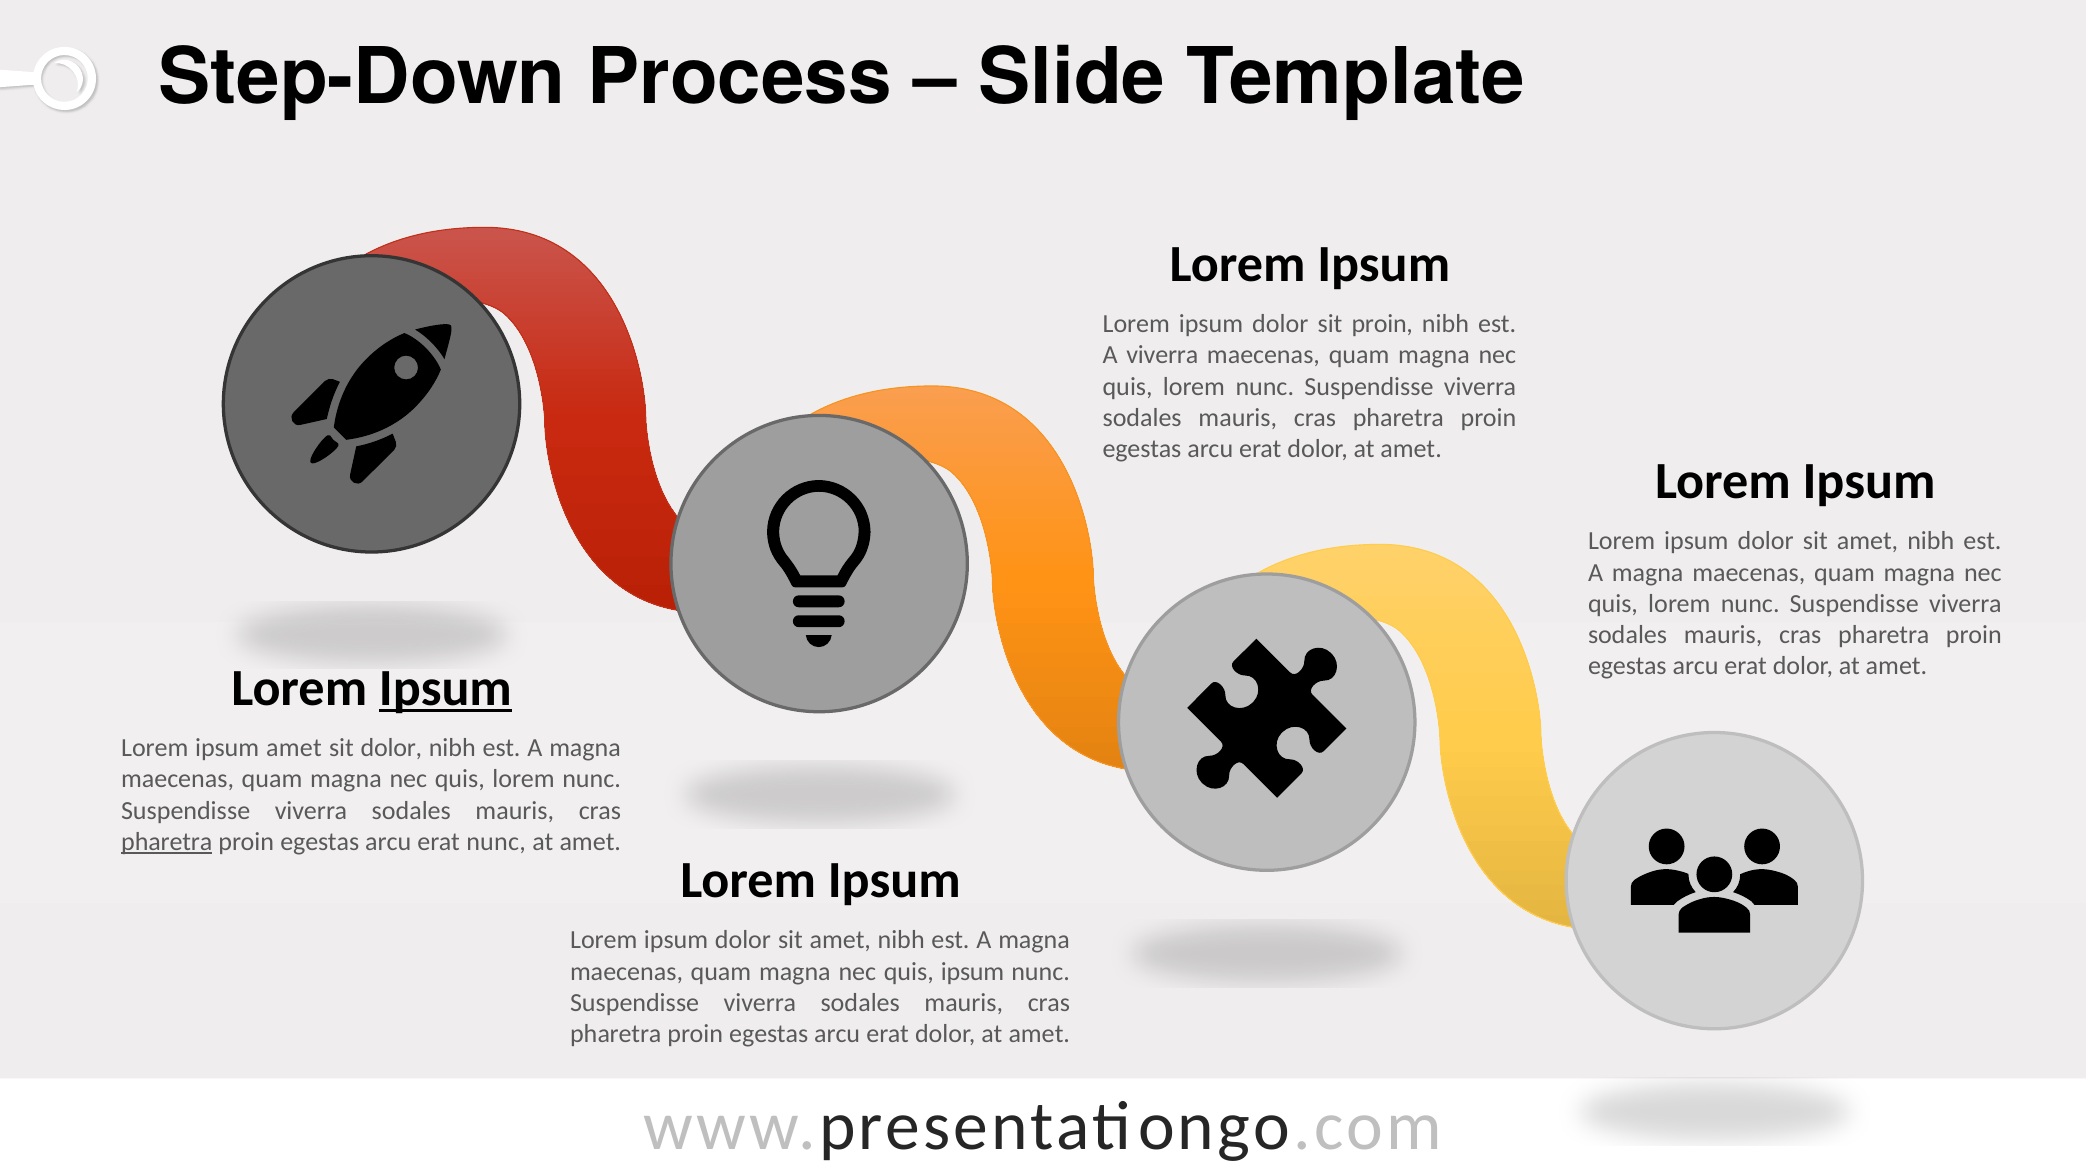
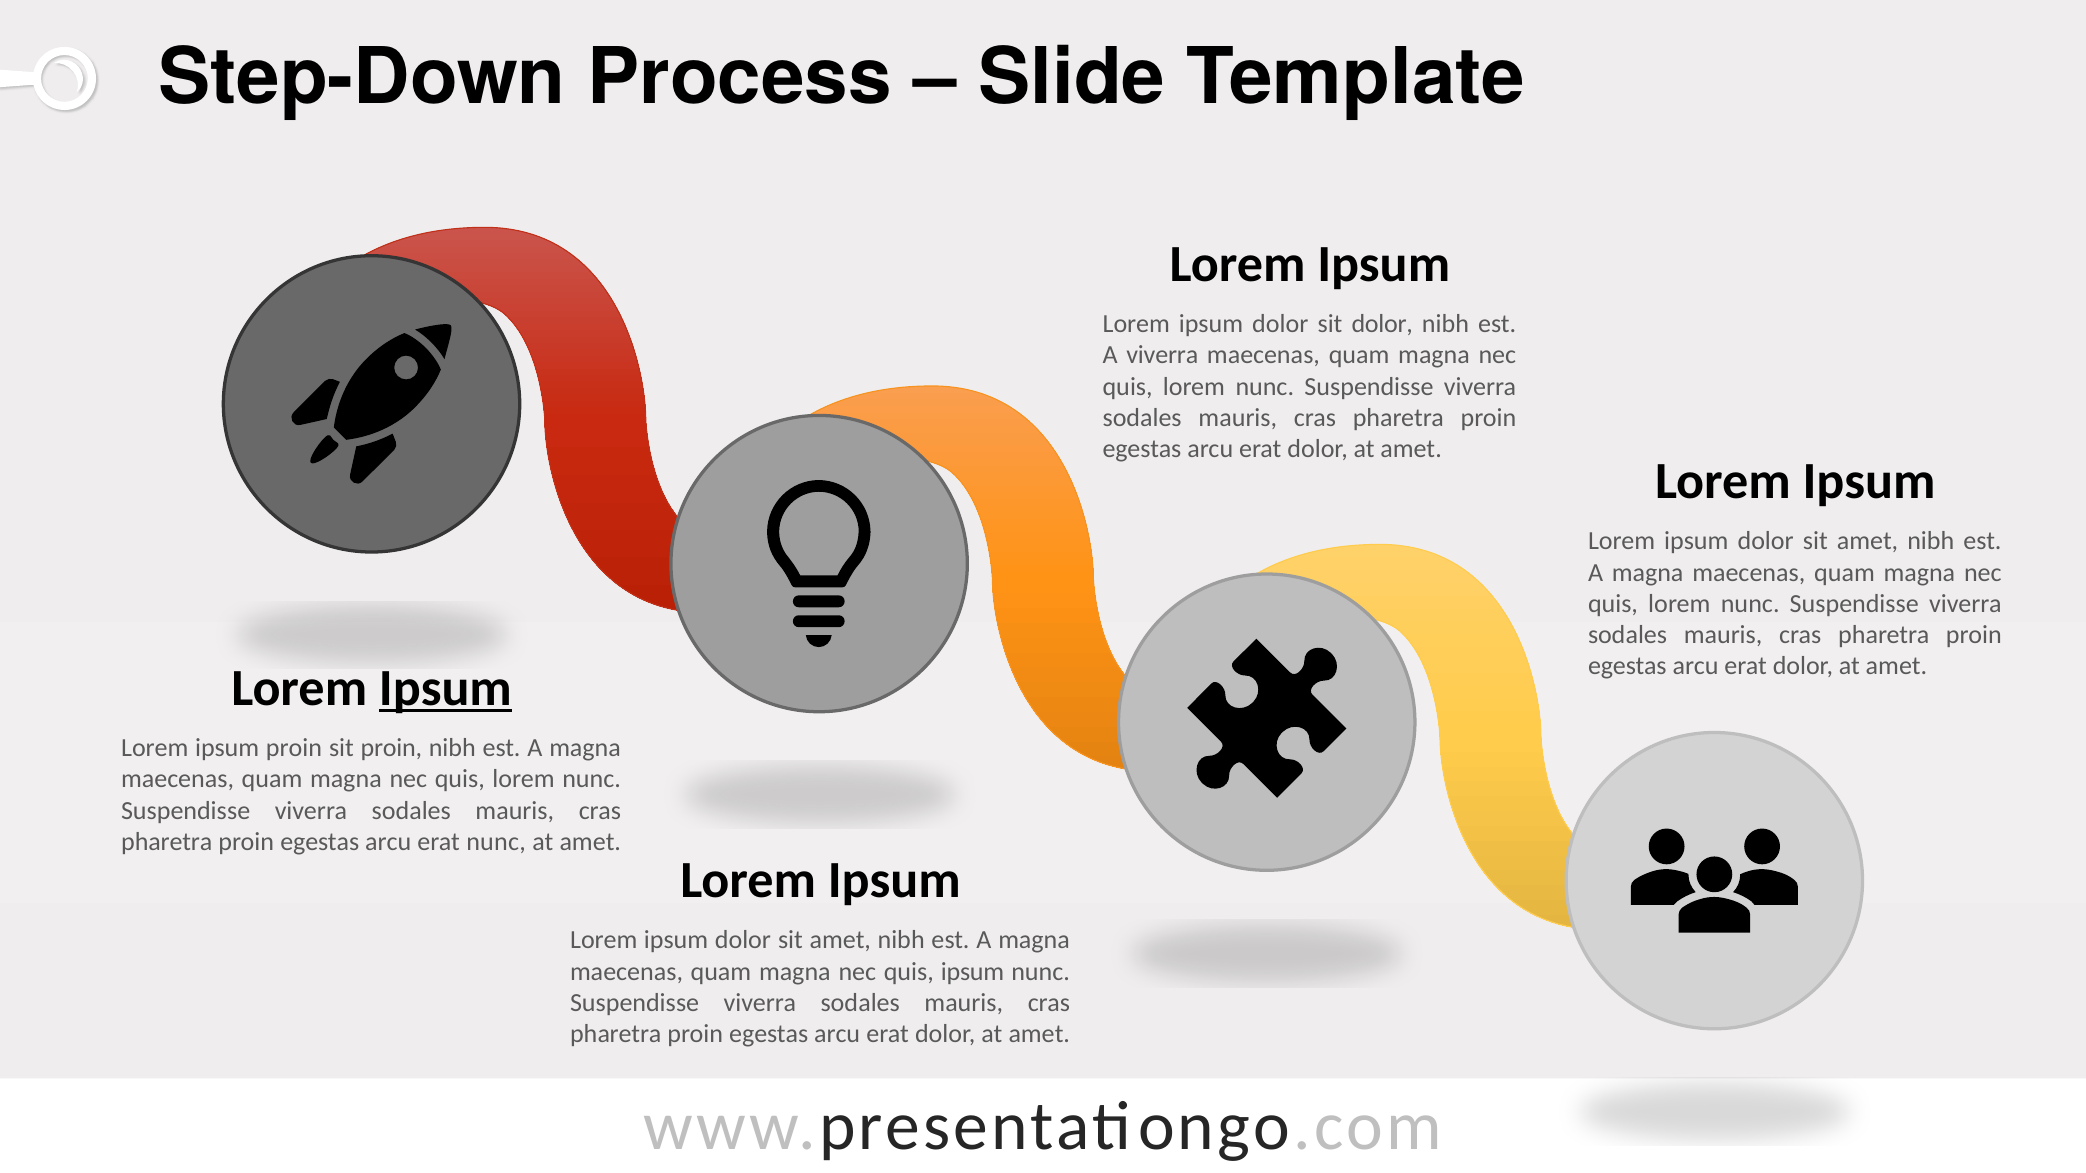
sit proin: proin -> dolor (1382, 324)
ipsum amet: amet -> proin (294, 748)
sit dolor: dolor -> proin (391, 748)
pharetra underline: present -> none (167, 842)
